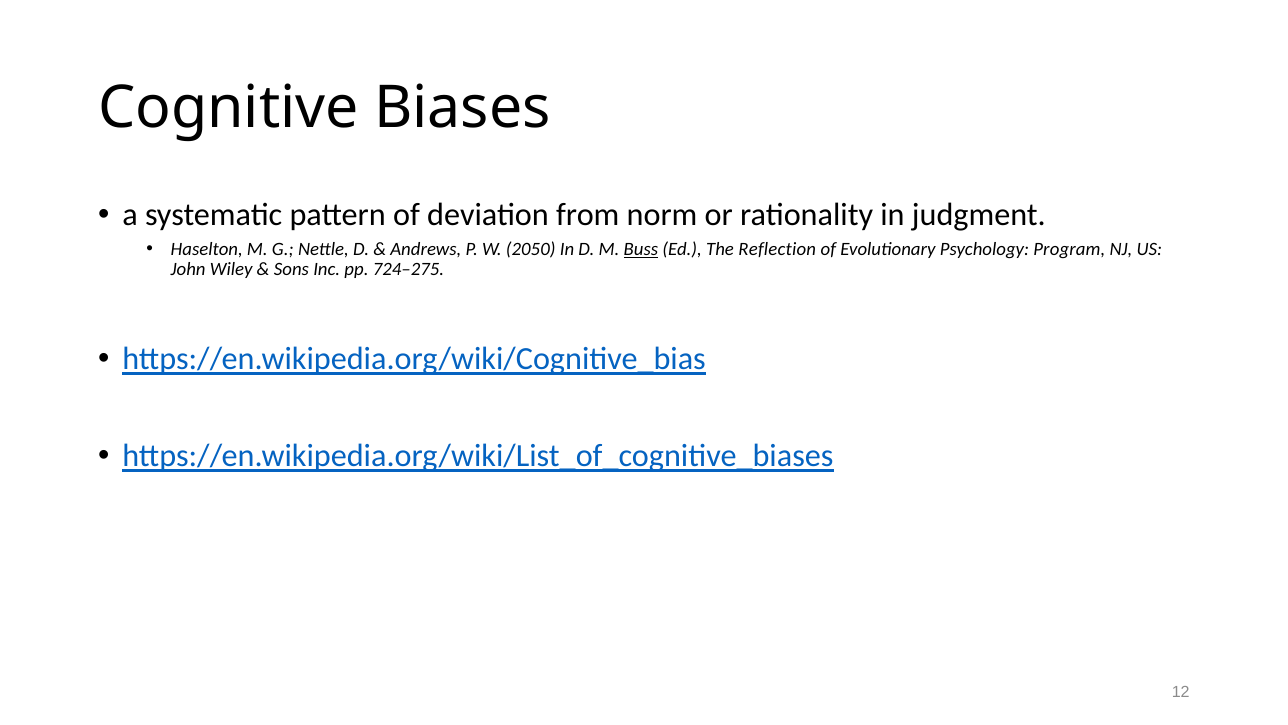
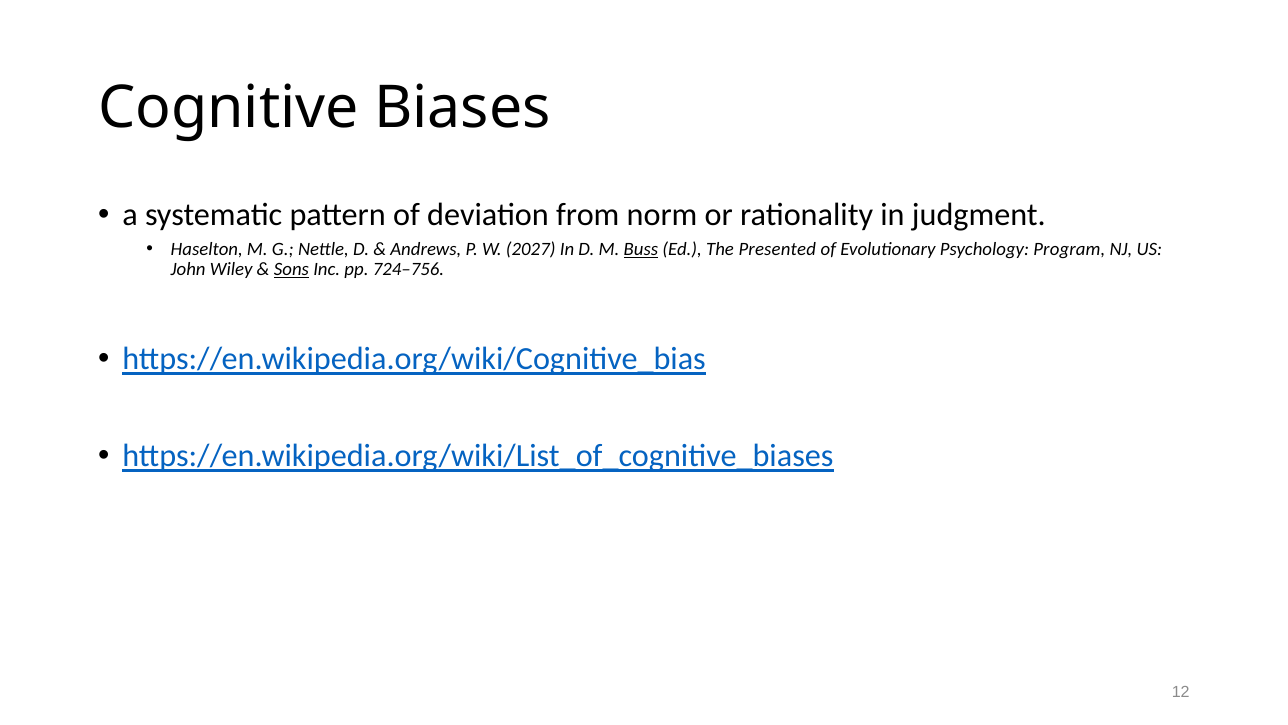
2050: 2050 -> 2027 (531, 249)
Reflection: Reflection -> Presented (777, 249)
Sons underline: none -> present (291, 269)
724–275: 724–275 -> 724–756 (408, 269)
